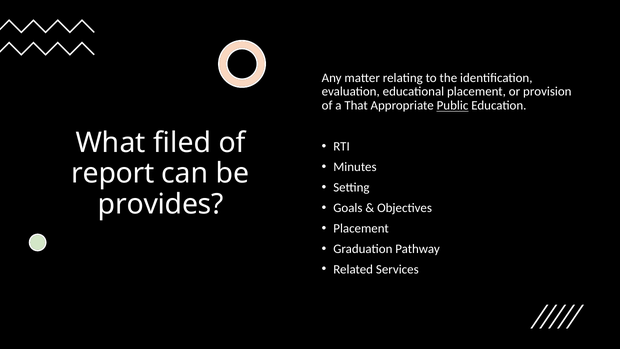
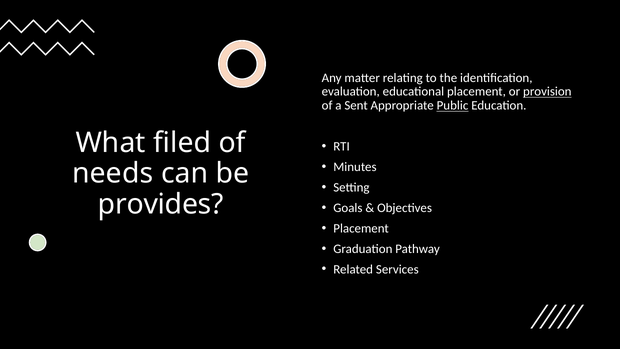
provision underline: none -> present (547, 92)
That: That -> Sent (356, 106)
report: report -> needs (113, 173)
